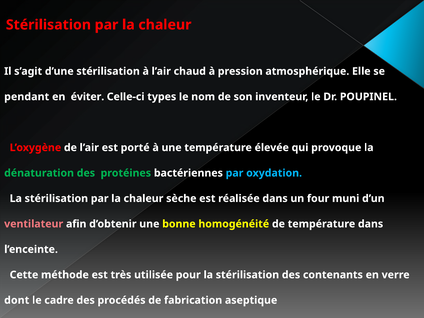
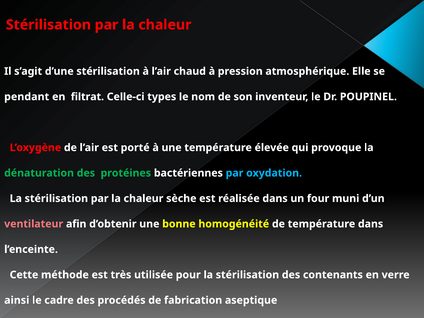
éviter: éviter -> filtrat (87, 97)
dont: dont -> ainsi (17, 300)
